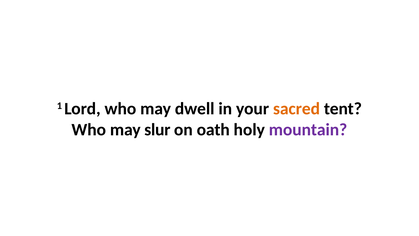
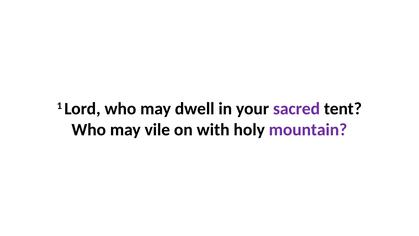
sacred colour: orange -> purple (297, 109)
slur: slur -> vile (157, 130)
oath: oath -> with (213, 130)
